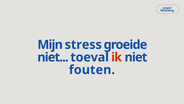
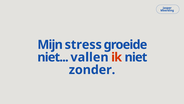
toeval: toeval -> vallen (90, 57)
fouten: fouten -> zonder (92, 70)
